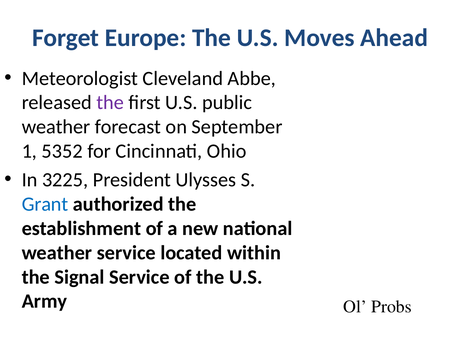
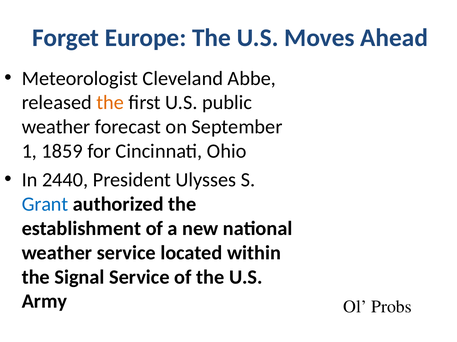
the colour: purple -> orange (110, 103)
5352: 5352 -> 1859 (62, 152)
3225: 3225 -> 2440 (65, 180)
